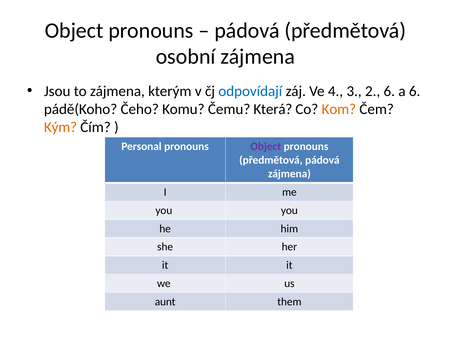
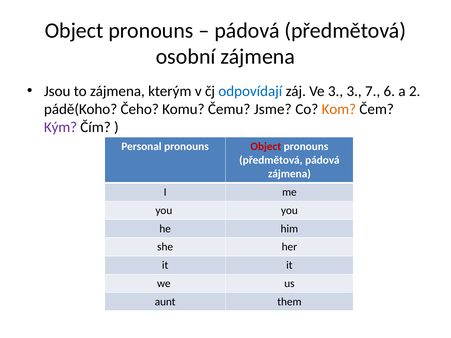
Ve 4: 4 -> 3 (336, 91)
2: 2 -> 7 (373, 91)
a 6: 6 -> 2 (415, 91)
Která: Která -> Jsme (273, 109)
Kým colour: orange -> purple (61, 127)
Object colour: purple -> red (266, 146)
